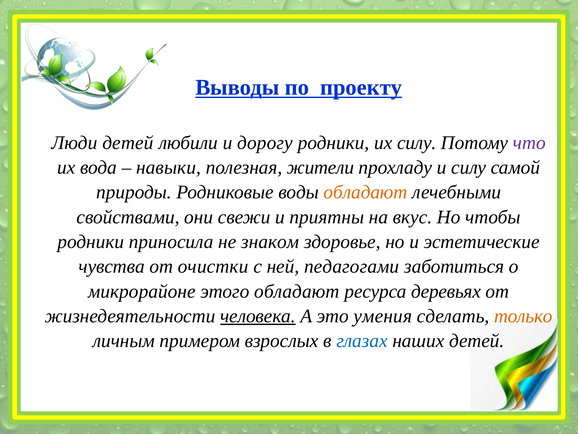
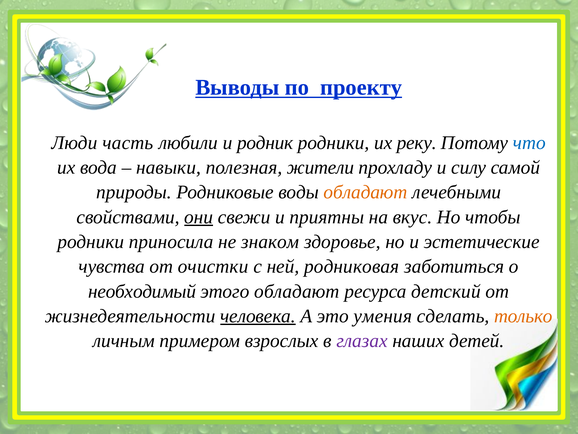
Люди детей: детей -> часть (128, 143)
дорогу: дорогу -> родник (265, 143)
их силу: силу -> реку (417, 143)
что colour: purple -> blue (529, 143)
они underline: none -> present (199, 217)
педагогами: педагогами -> родниковая (352, 266)
микрорайоне: микрорайоне -> необходимый (142, 291)
деревьях: деревьях -> детский (446, 291)
глазах colour: blue -> purple (362, 340)
